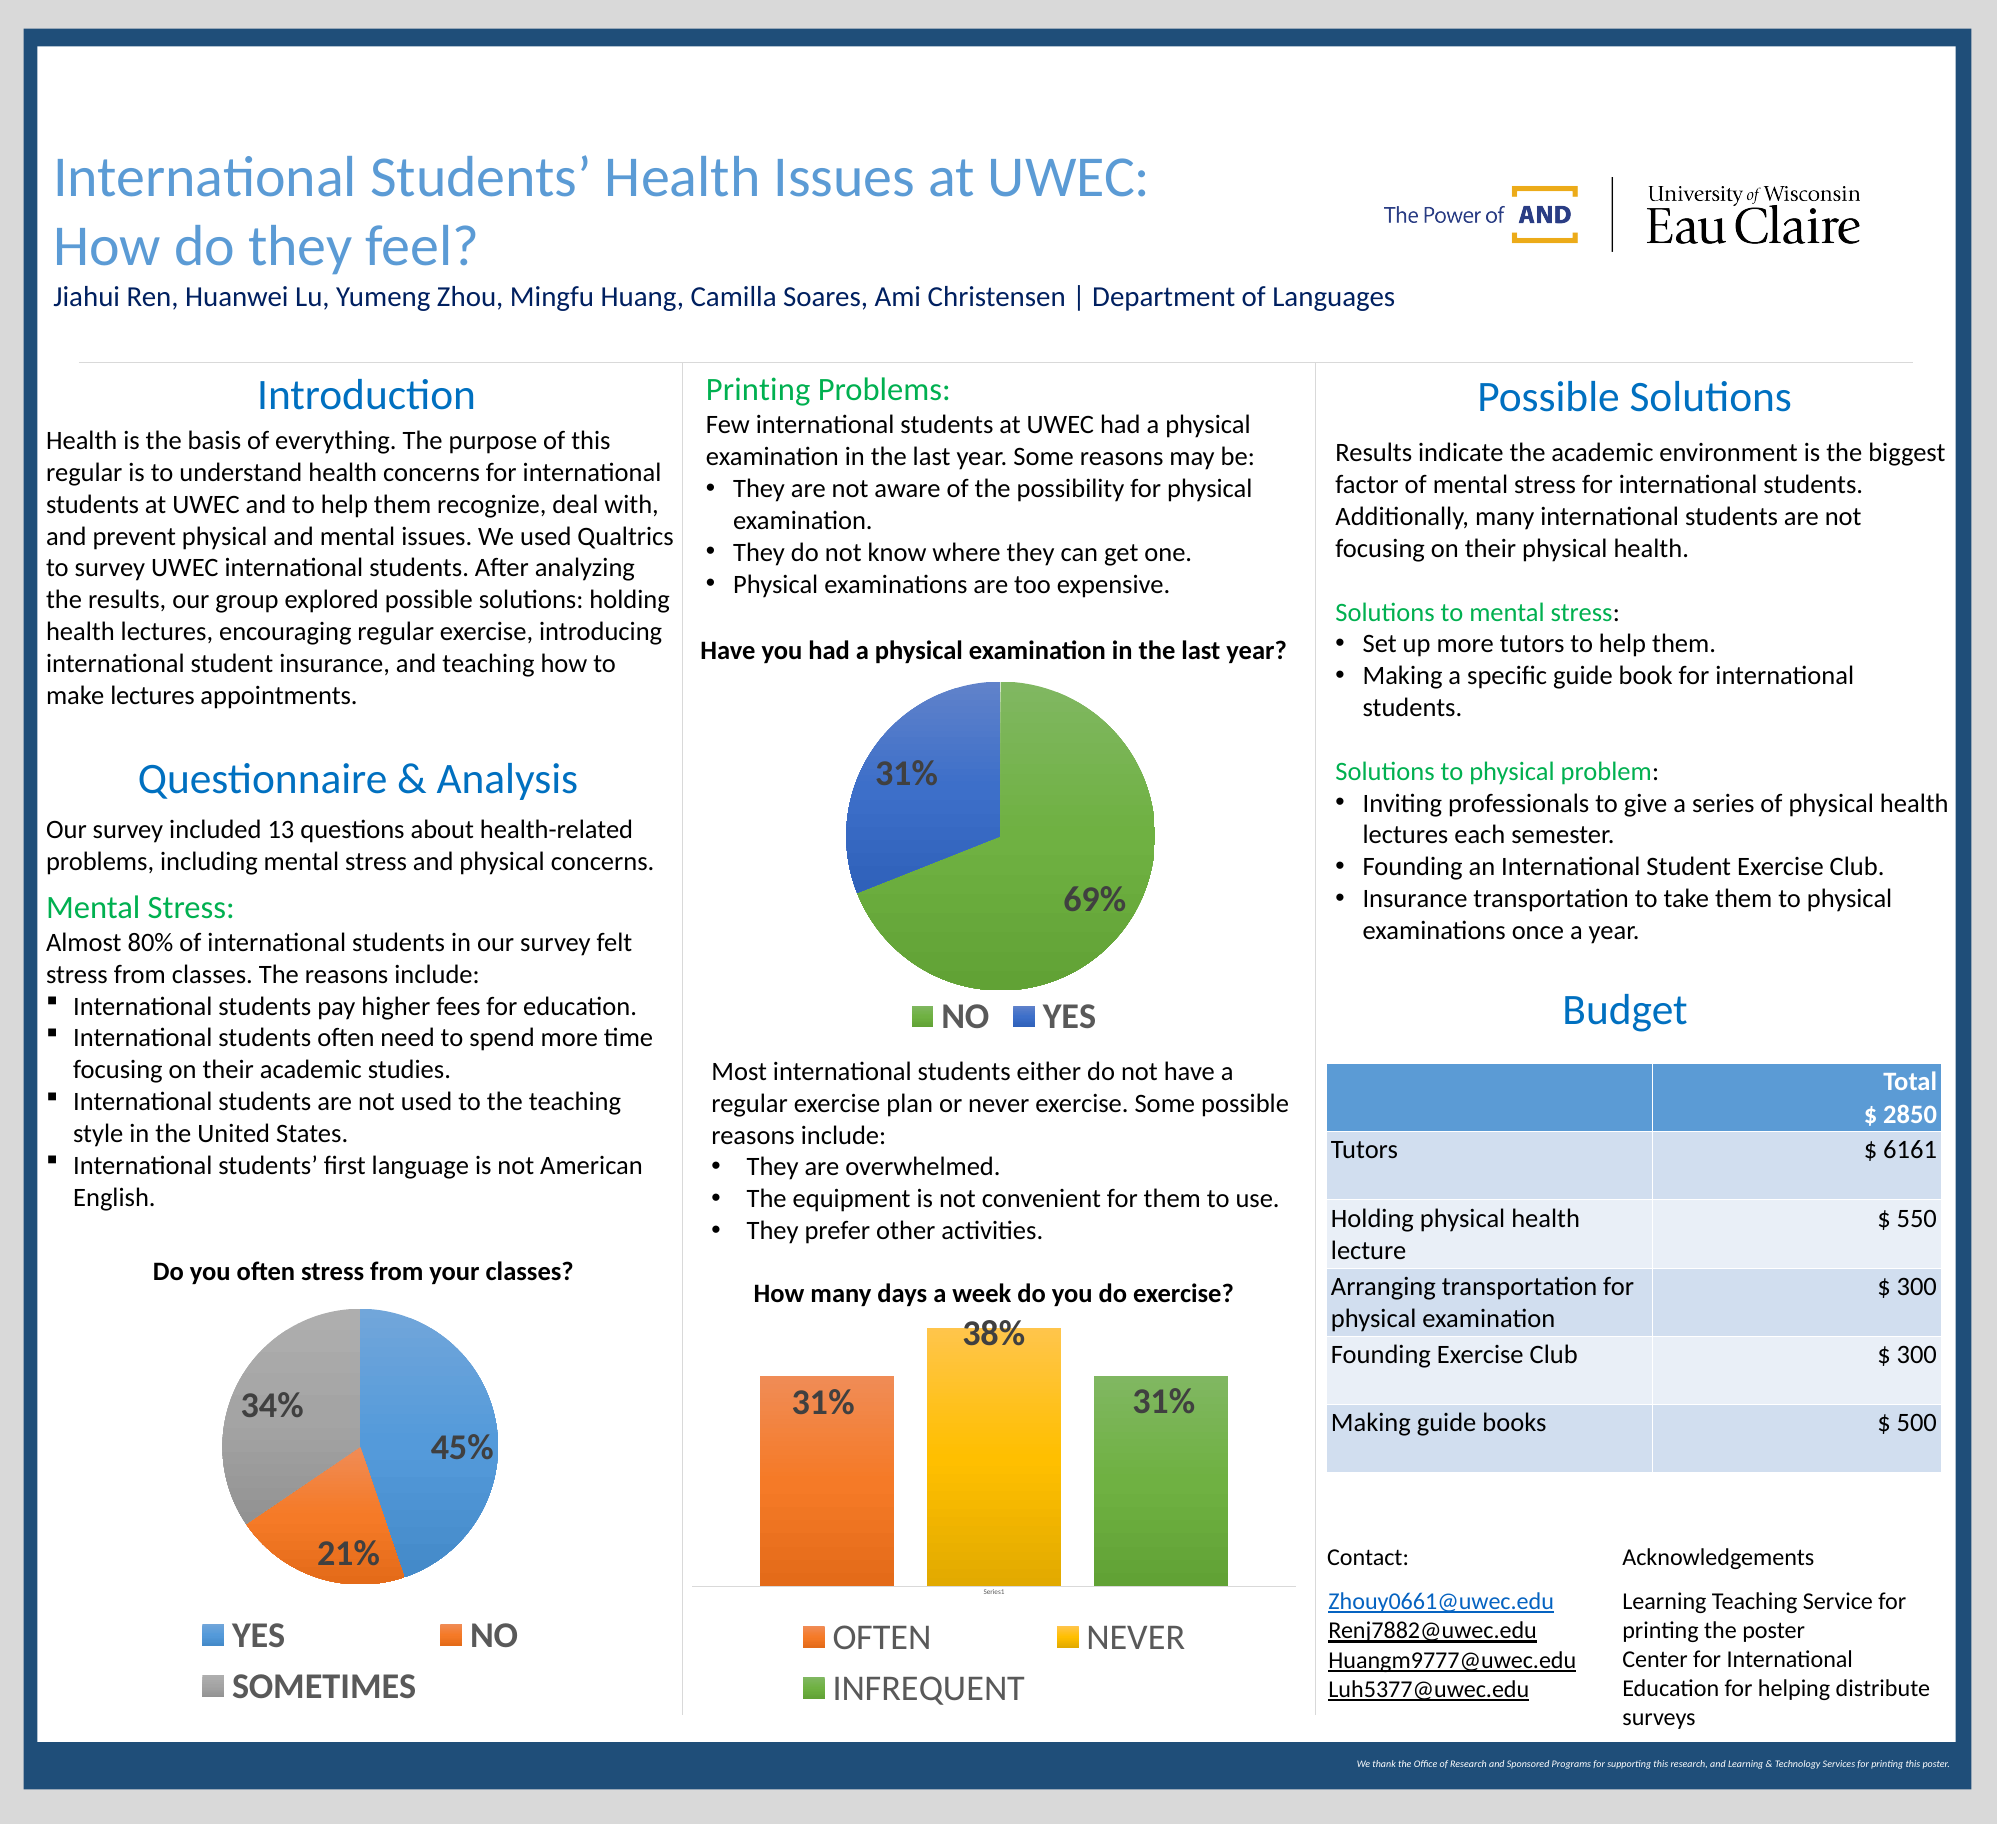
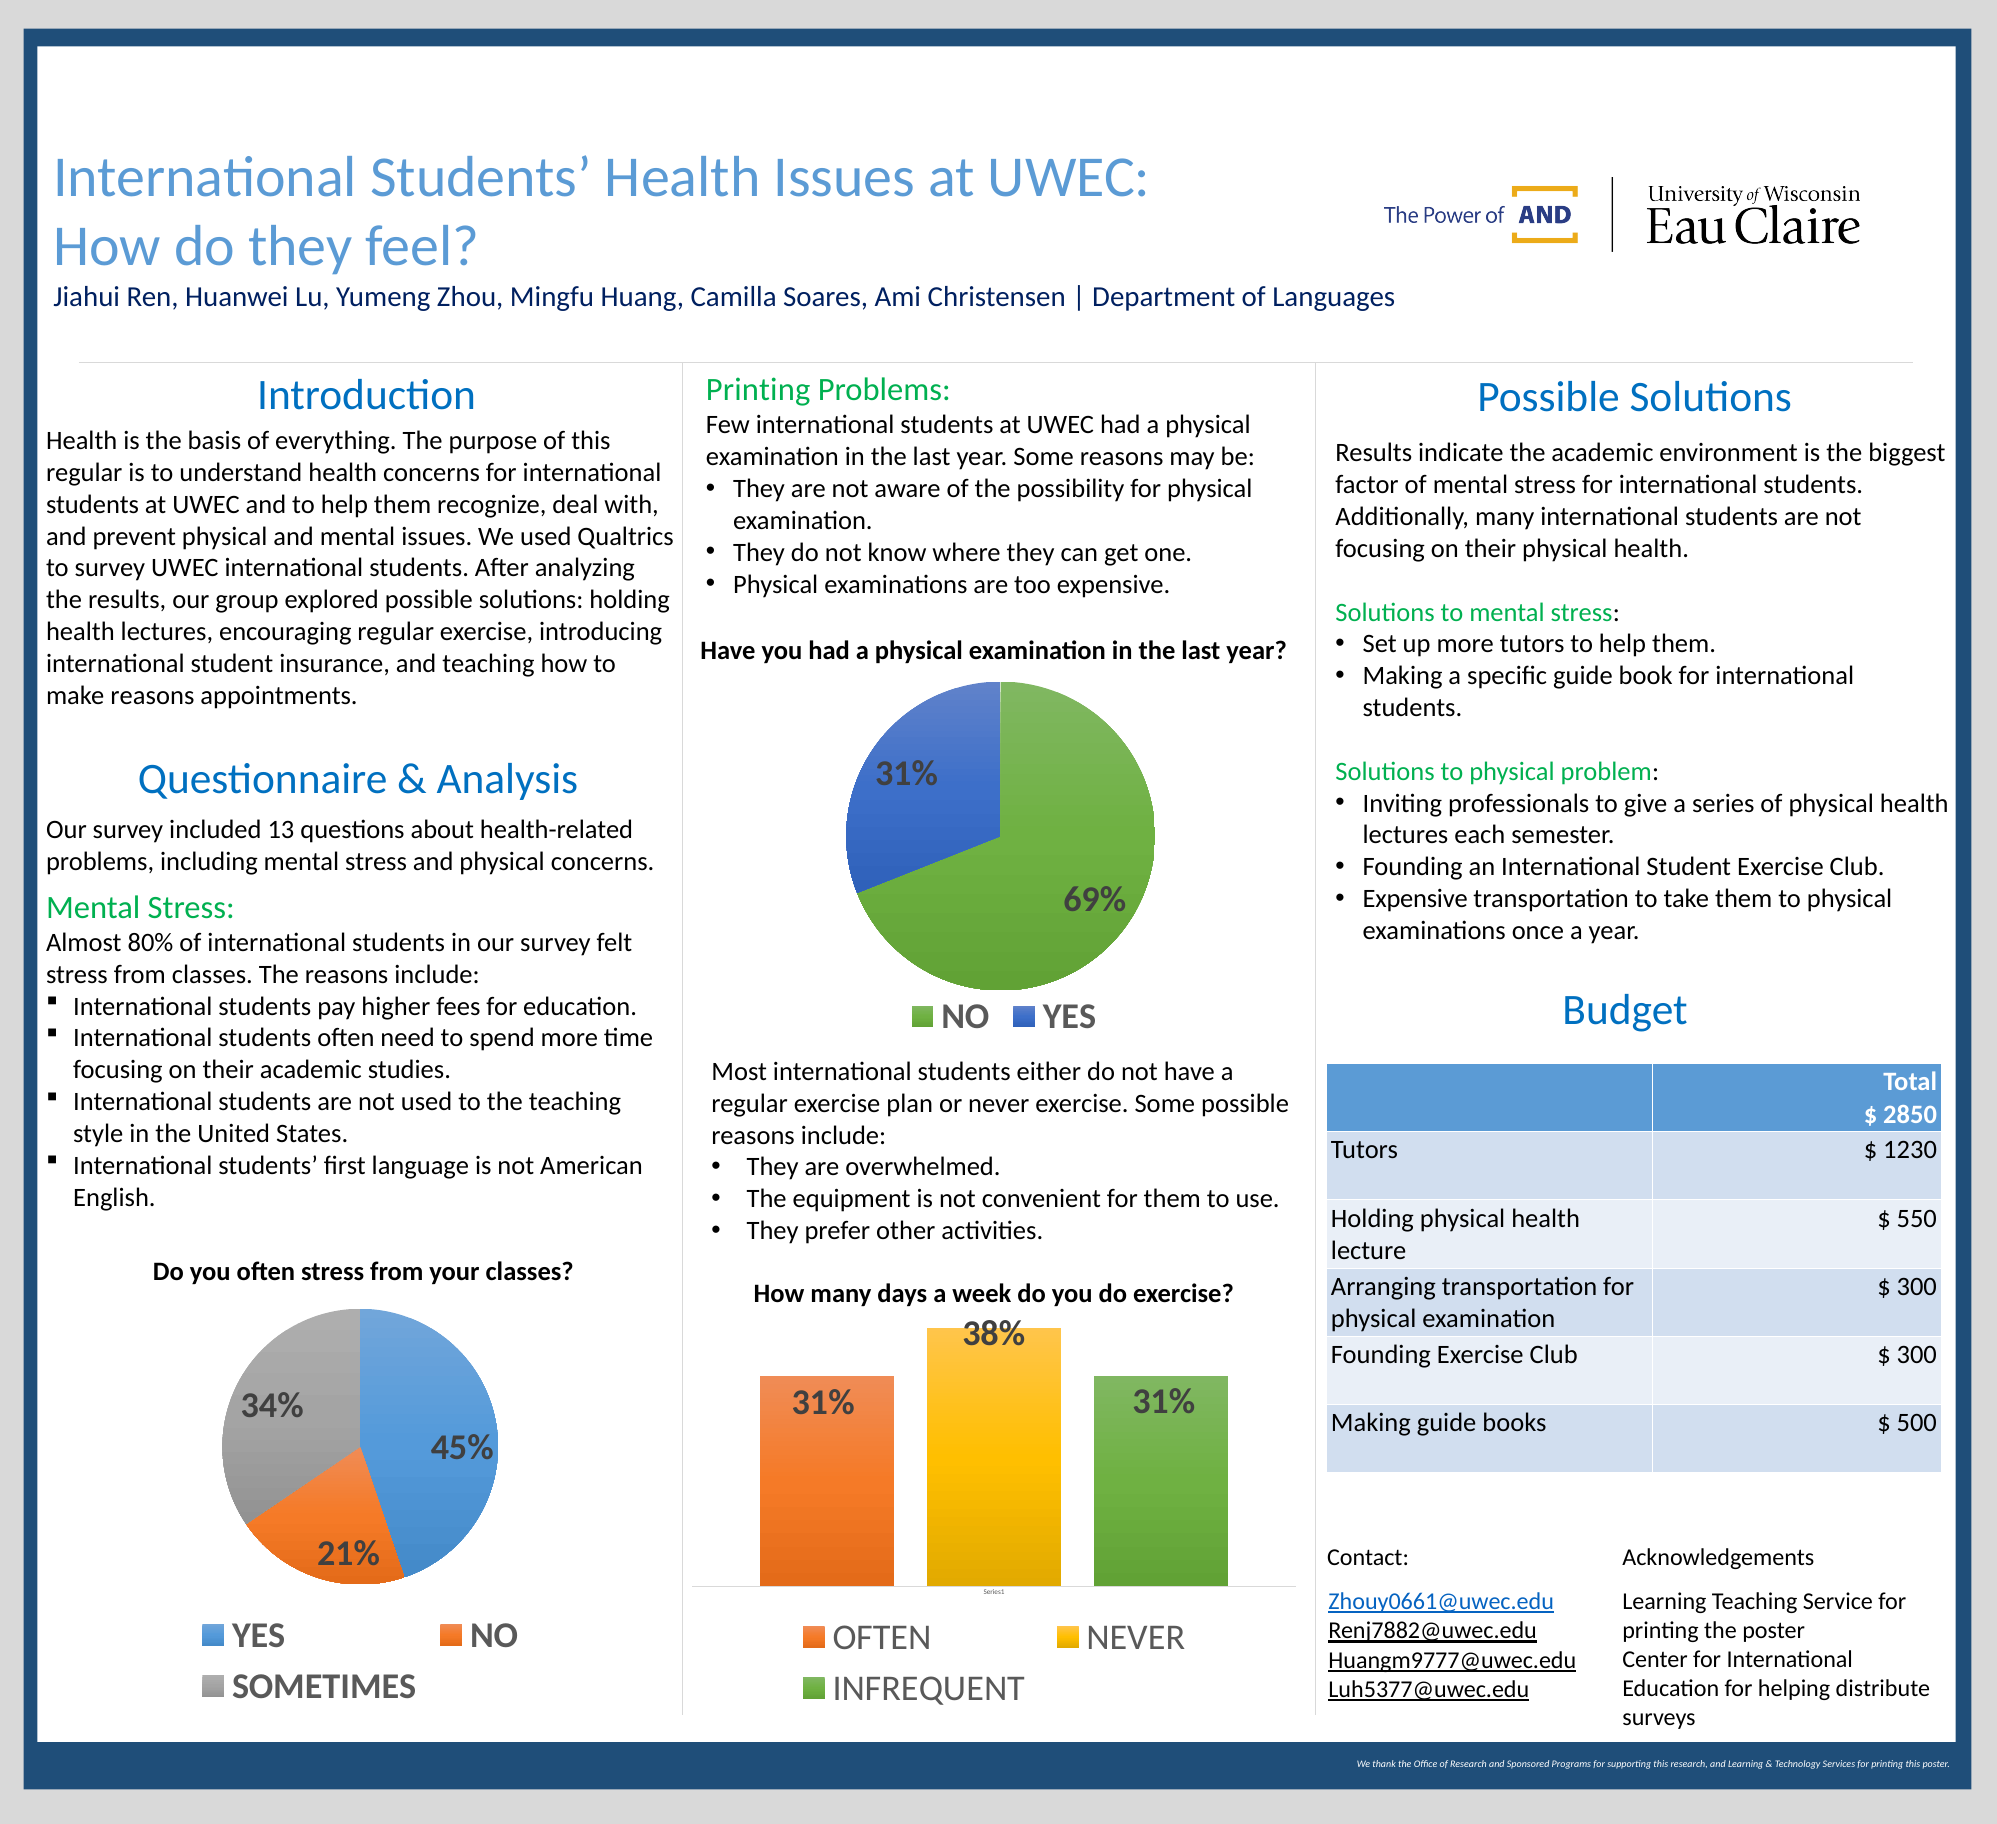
make lectures: lectures -> reasons (152, 695)
Insurance: Insurance -> Expensive (1415, 898)
6161: 6161 -> 1230 (1910, 1150)
